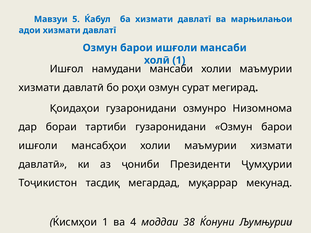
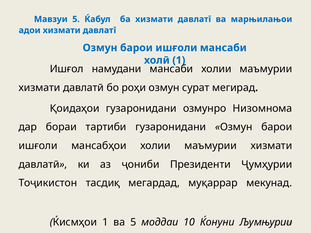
ва 4: 4 -> 5 (133, 223)
38: 38 -> 10 (189, 223)
